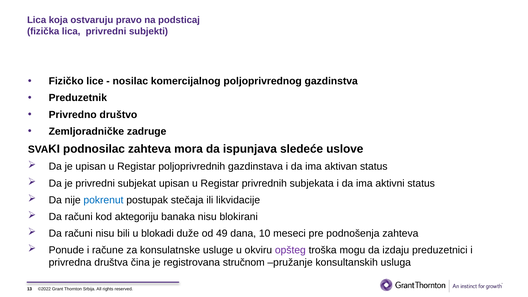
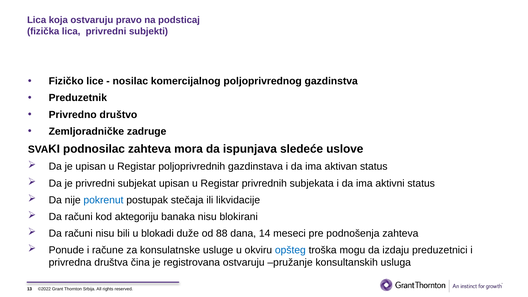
49: 49 -> 88 (222, 234)
10: 10 -> 14 (265, 234)
opšteg colour: purple -> blue (290, 250)
registrovana stručnom: stručnom -> ostvaruju (244, 263)
